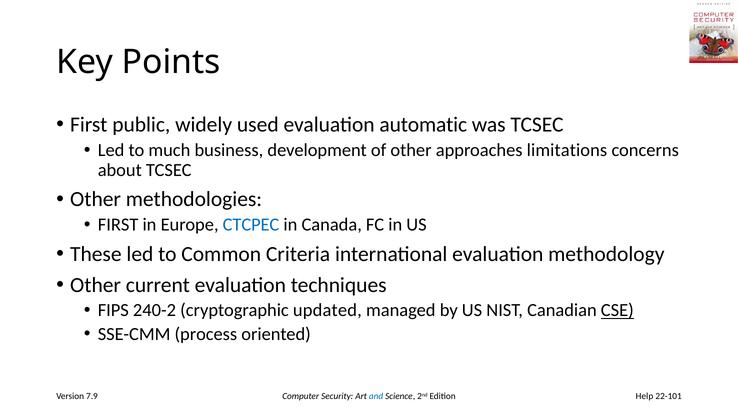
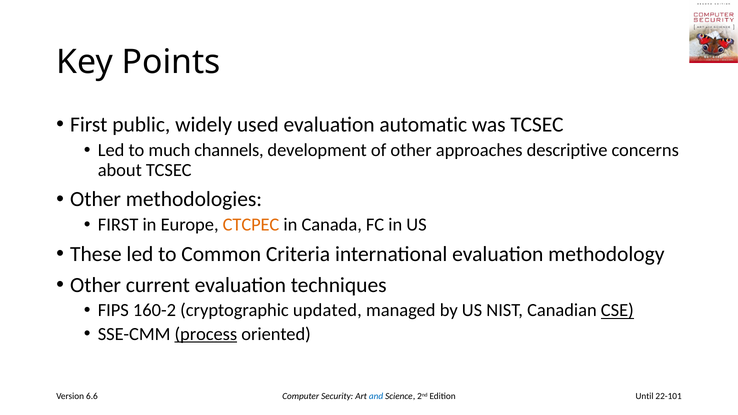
business: business -> channels (229, 150)
limitations: limitations -> descriptive (567, 150)
CTCPEC colour: blue -> orange (251, 225)
240-2: 240-2 -> 160-2 (155, 310)
process underline: none -> present (206, 334)
7.9: 7.9 -> 6.6 (92, 396)
Help: Help -> Until (645, 396)
